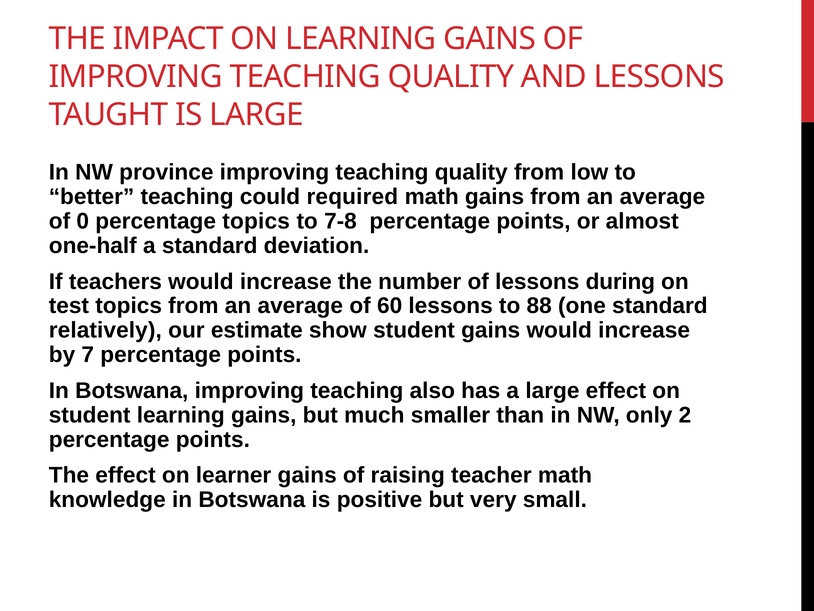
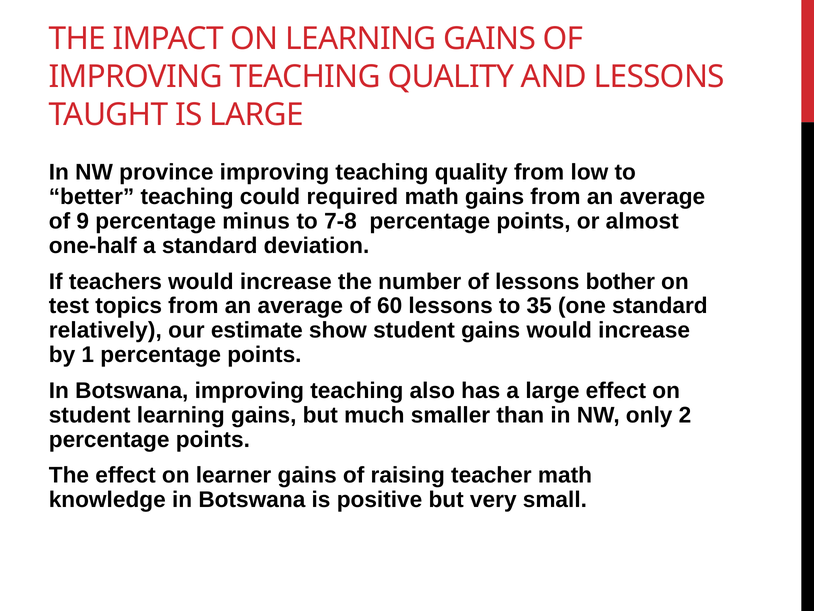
0: 0 -> 9 (83, 221)
percentage topics: topics -> minus (256, 221)
during: during -> bother (620, 281)
88: 88 -> 35 (539, 306)
7: 7 -> 1 (88, 355)
